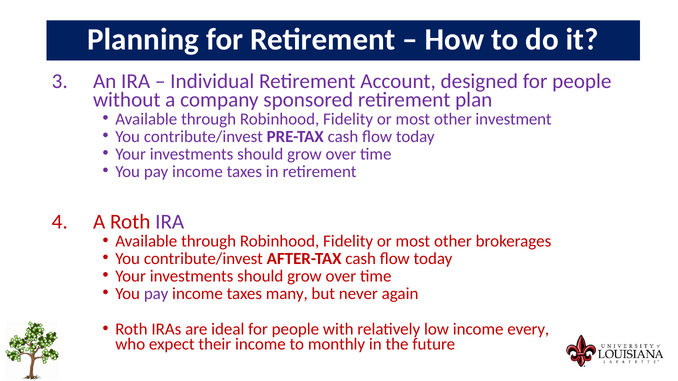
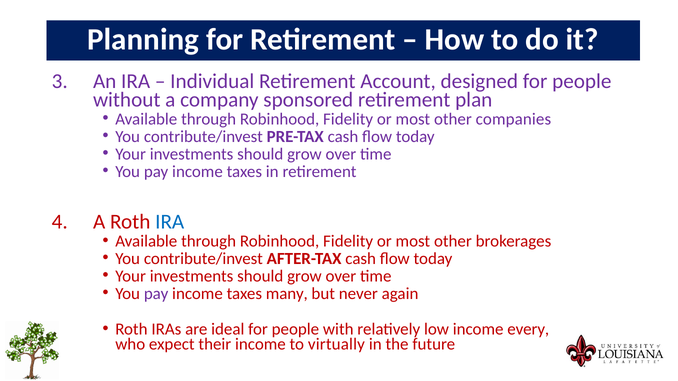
investment: investment -> companies (513, 119)
IRA colour: purple -> blue (170, 222)
monthly: monthly -> virtually (336, 344)
